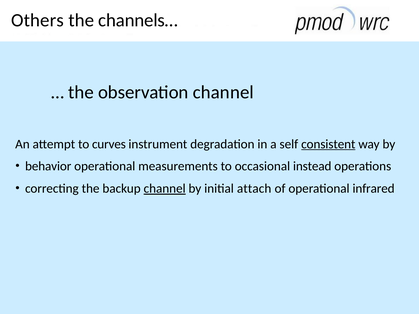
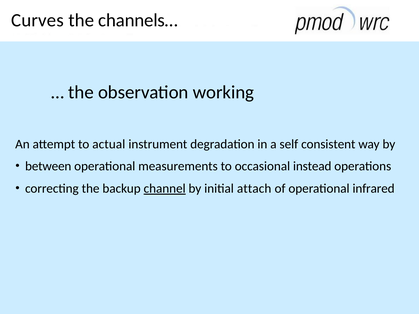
Others: Others -> Curves (38, 20)
observation channel: channel -> working (223, 92)
curves: curves -> actual (109, 144)
consistent underline: present -> none (328, 144)
behavior: behavior -> between (48, 166)
